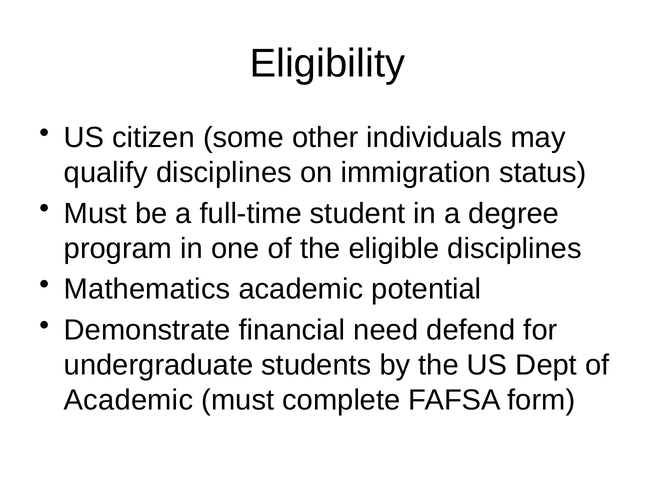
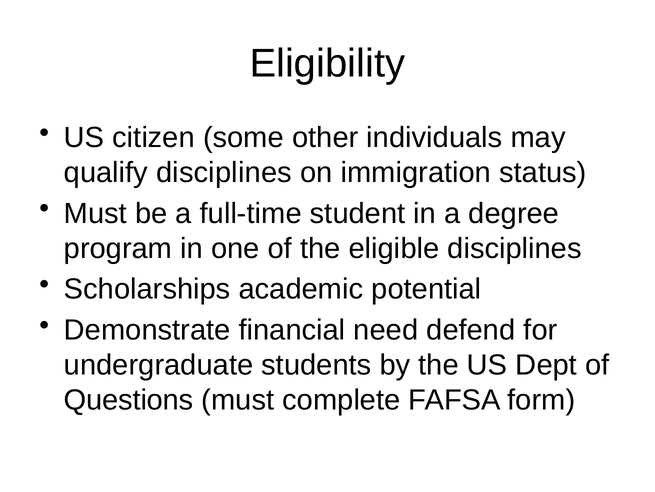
Mathematics: Mathematics -> Scholarships (147, 289)
Academic: Academic -> Questions (129, 399)
